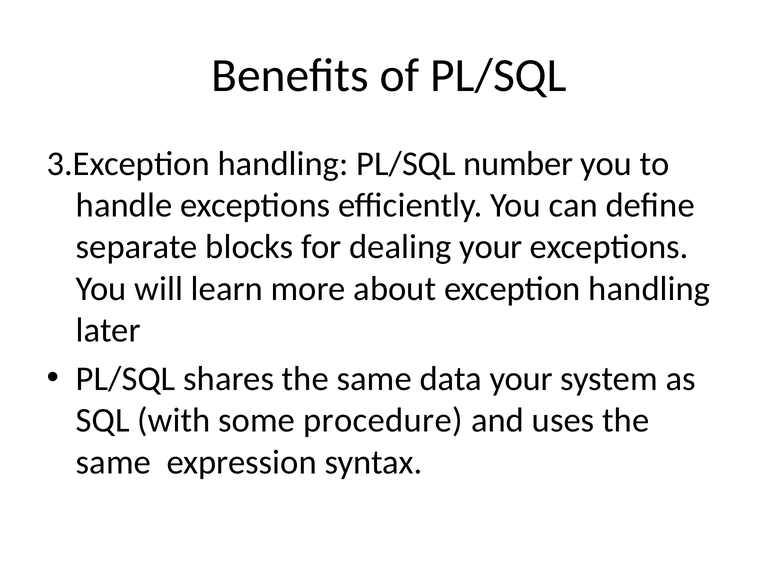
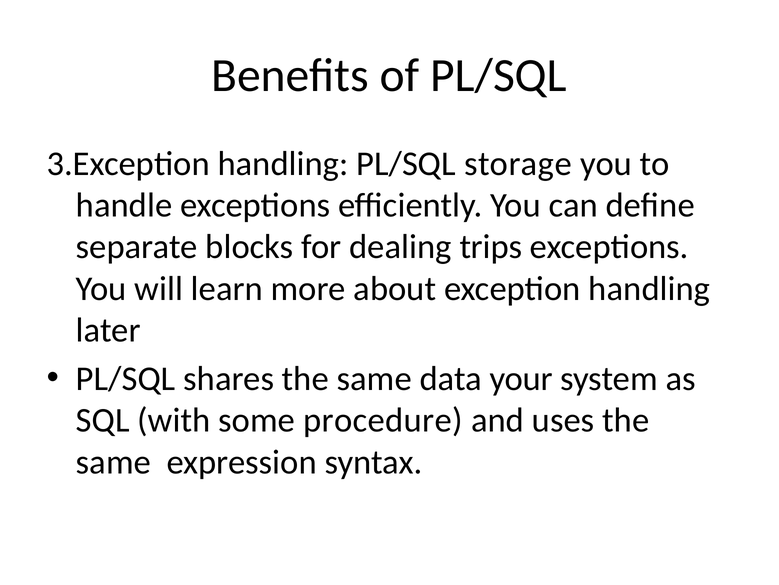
number: number -> storage (518, 163)
dealing your: your -> trips (491, 247)
